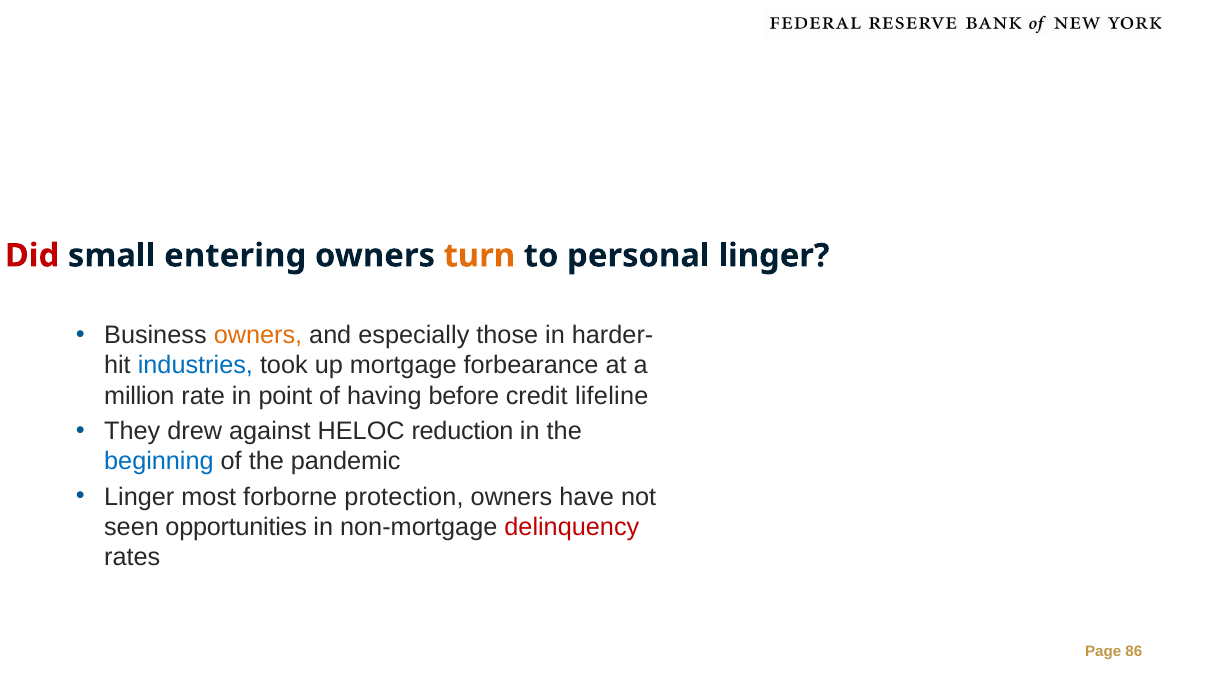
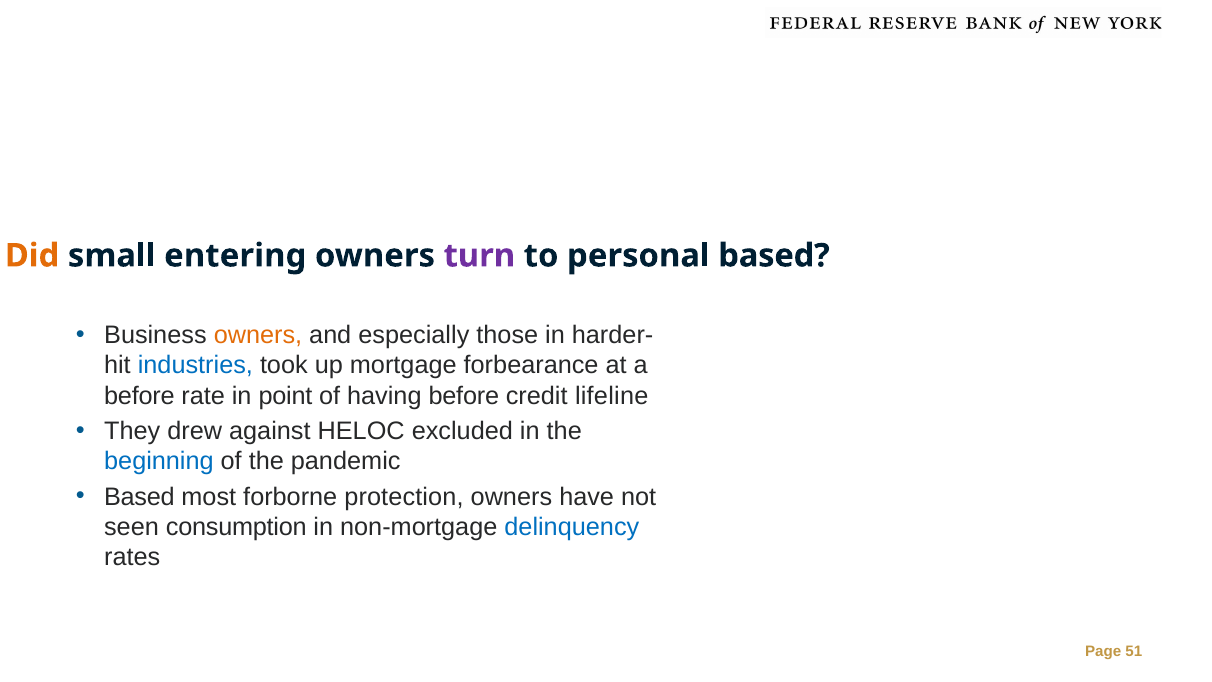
Did colour: red -> orange (32, 256)
turn colour: orange -> purple (479, 256)
personal linger: linger -> based (774, 256)
million: million -> before (139, 396)
reduction: reduction -> excluded (462, 431)
Linger: Linger -> Based (139, 497)
opportunities: opportunities -> consumption (236, 527)
delinquency colour: red -> blue (572, 527)
86: 86 -> 51 (1134, 651)
